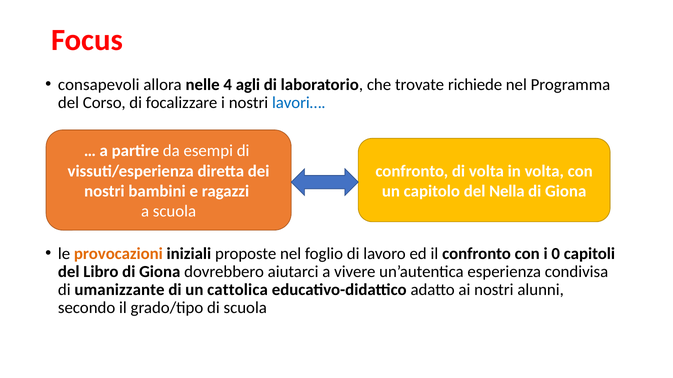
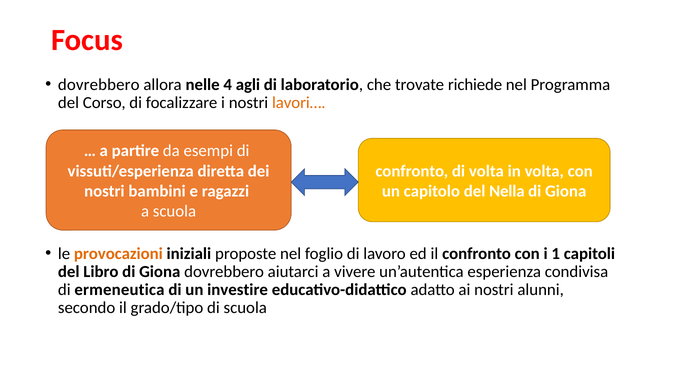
consapevoli: consapevoli -> dovrebbero (99, 85)
lavori… colour: blue -> orange (299, 103)
0: 0 -> 1 (556, 254)
umanizzante: umanizzante -> ermeneutica (119, 290)
cattolica: cattolica -> investire (238, 290)
